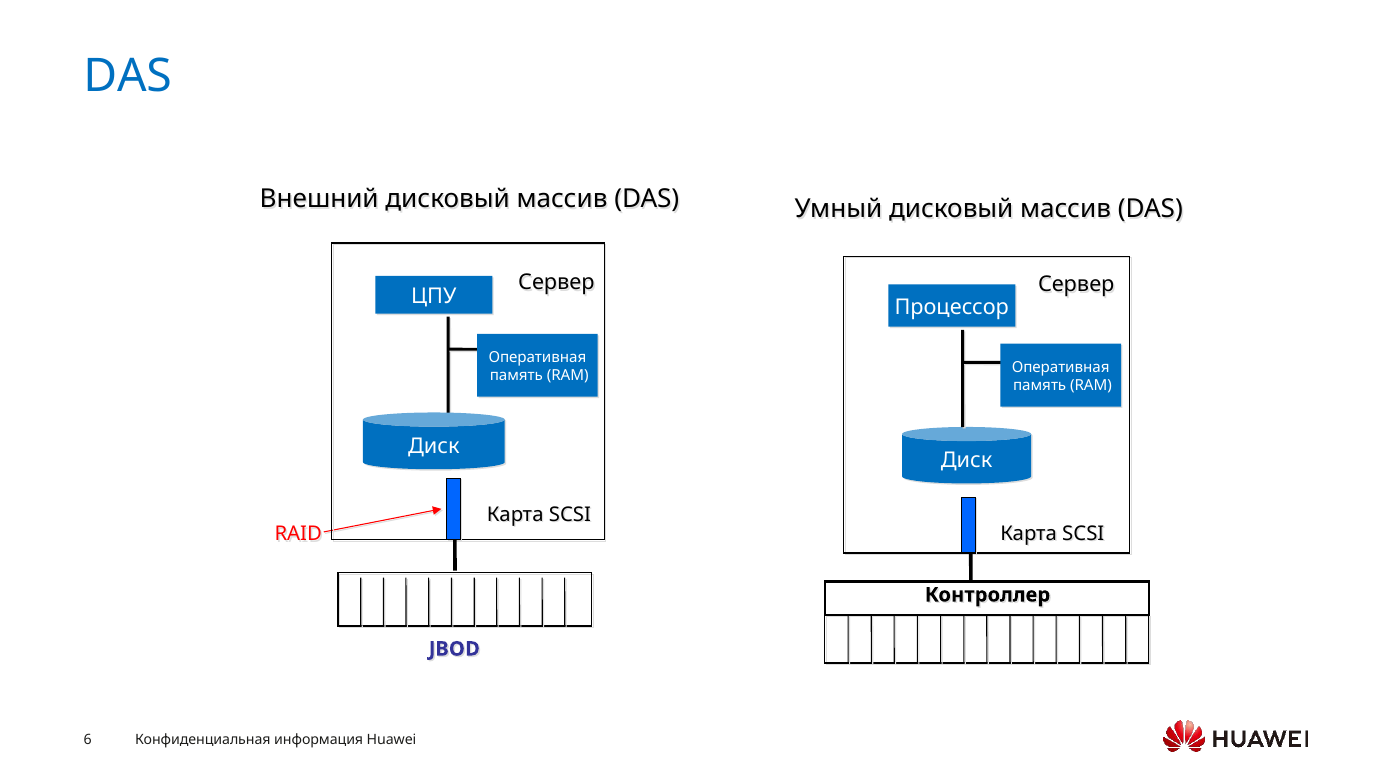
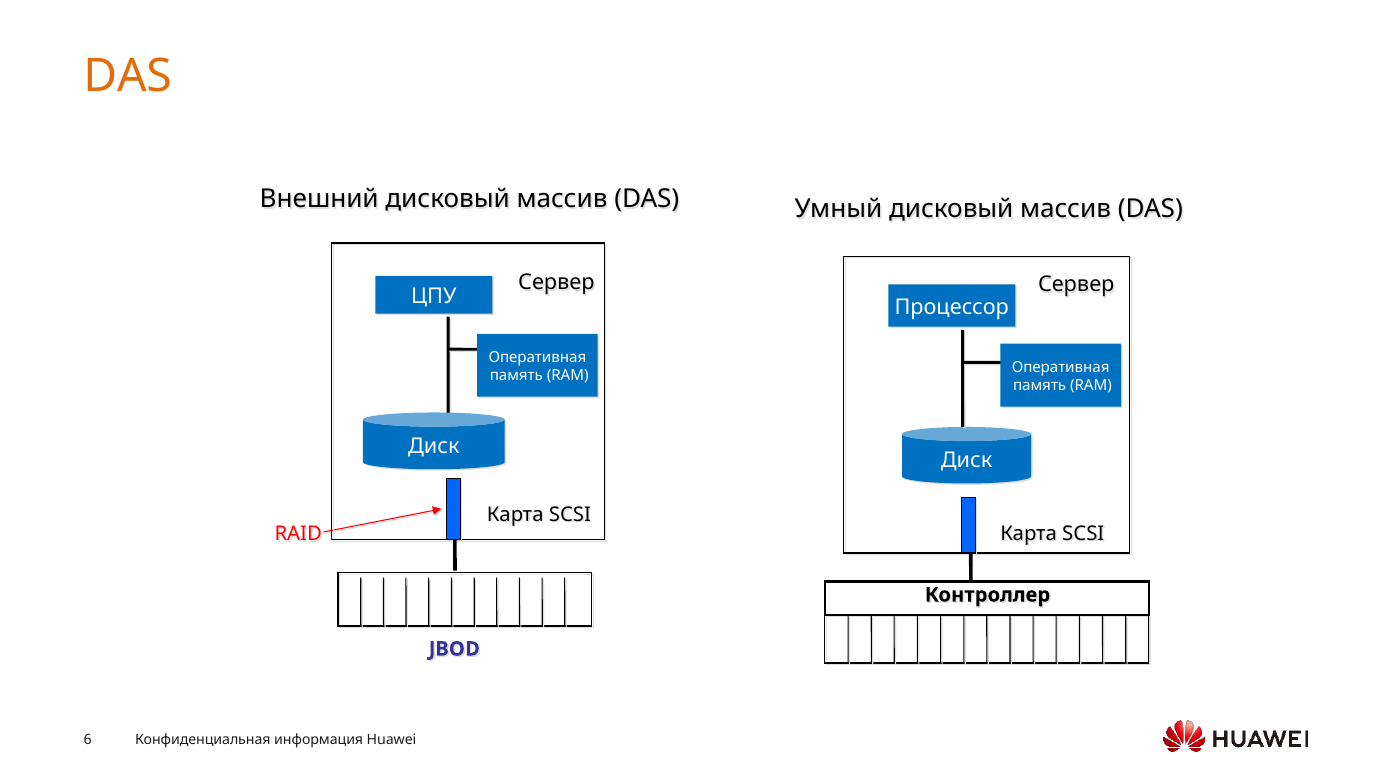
DAS colour: blue -> orange (128, 76)
